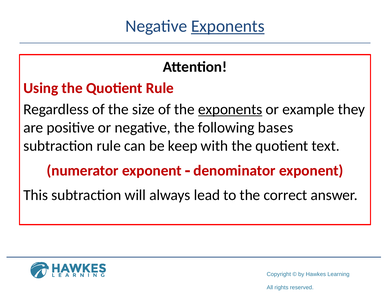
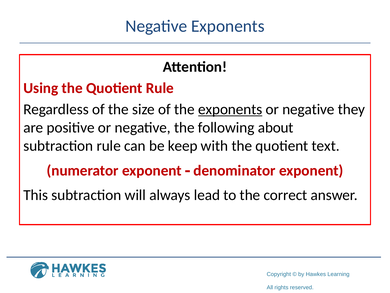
Exponents underline: present -> none (228, 26)
example: example -> negative (308, 109)
bases: bases -> about (276, 127)
